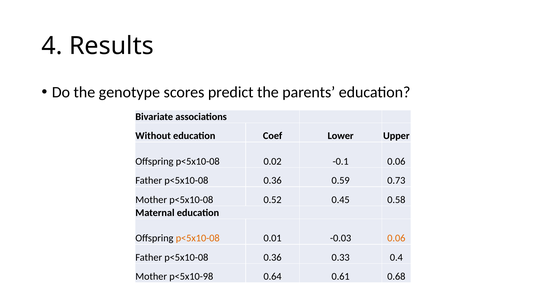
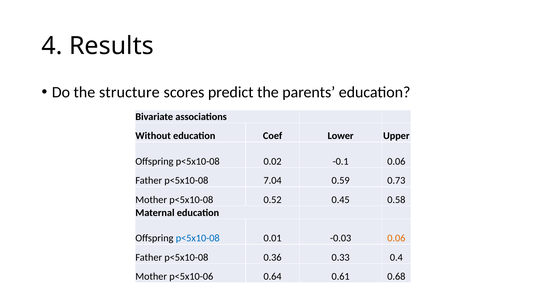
genotype: genotype -> structure (129, 92)
0.36: 0.36 -> 7.04 (273, 181)
p<5x10-08 colour: orange -> blue (198, 238)
p<5x10-98: p<5x10-98 -> p<5x10-06 (191, 277)
